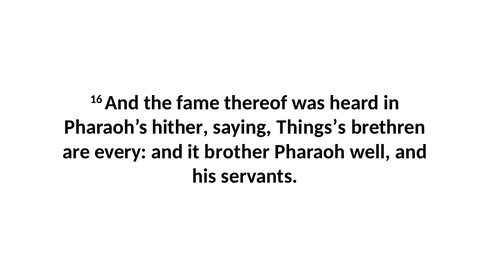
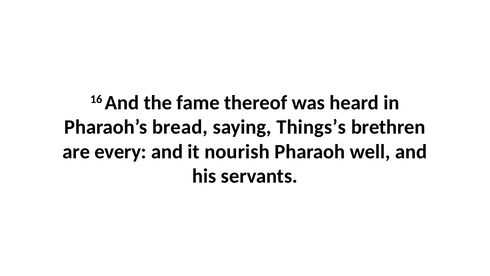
hither: hither -> bread (180, 127)
brother: brother -> nourish (237, 151)
